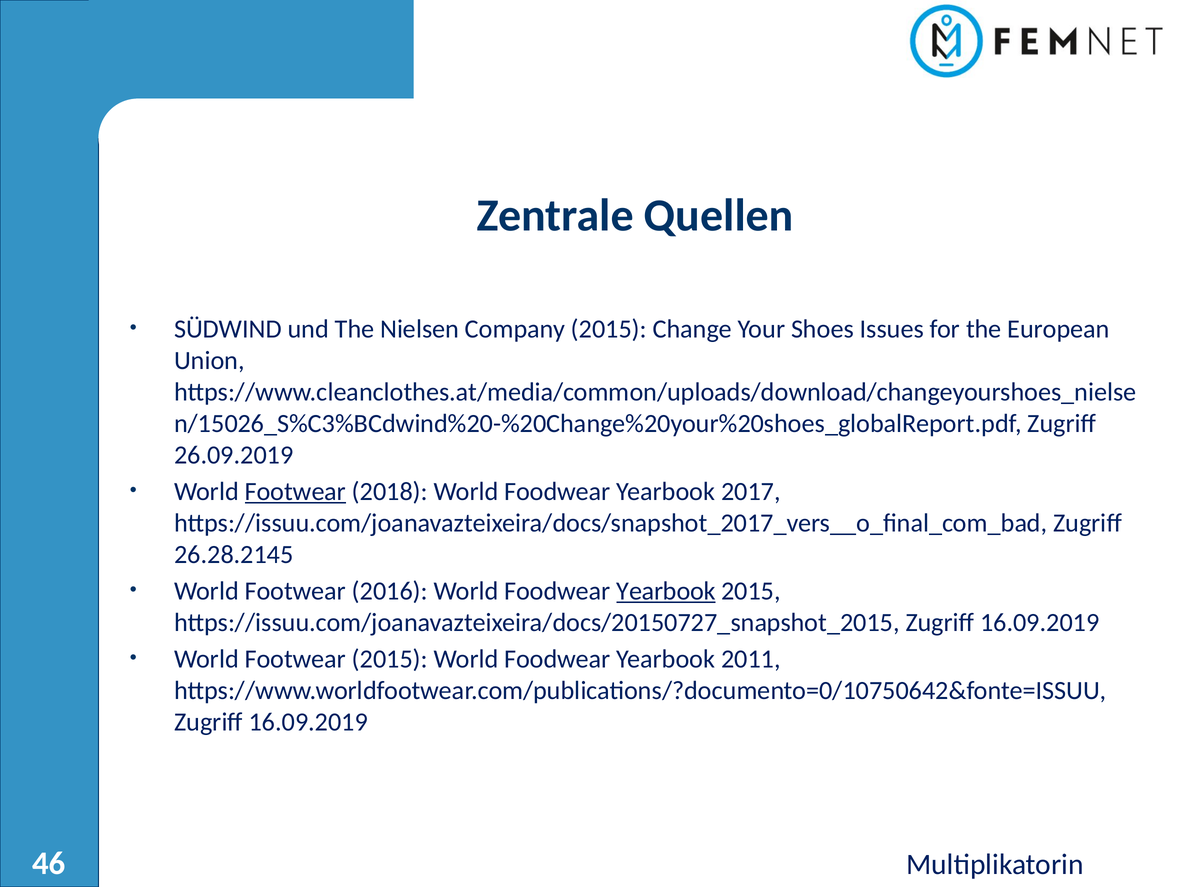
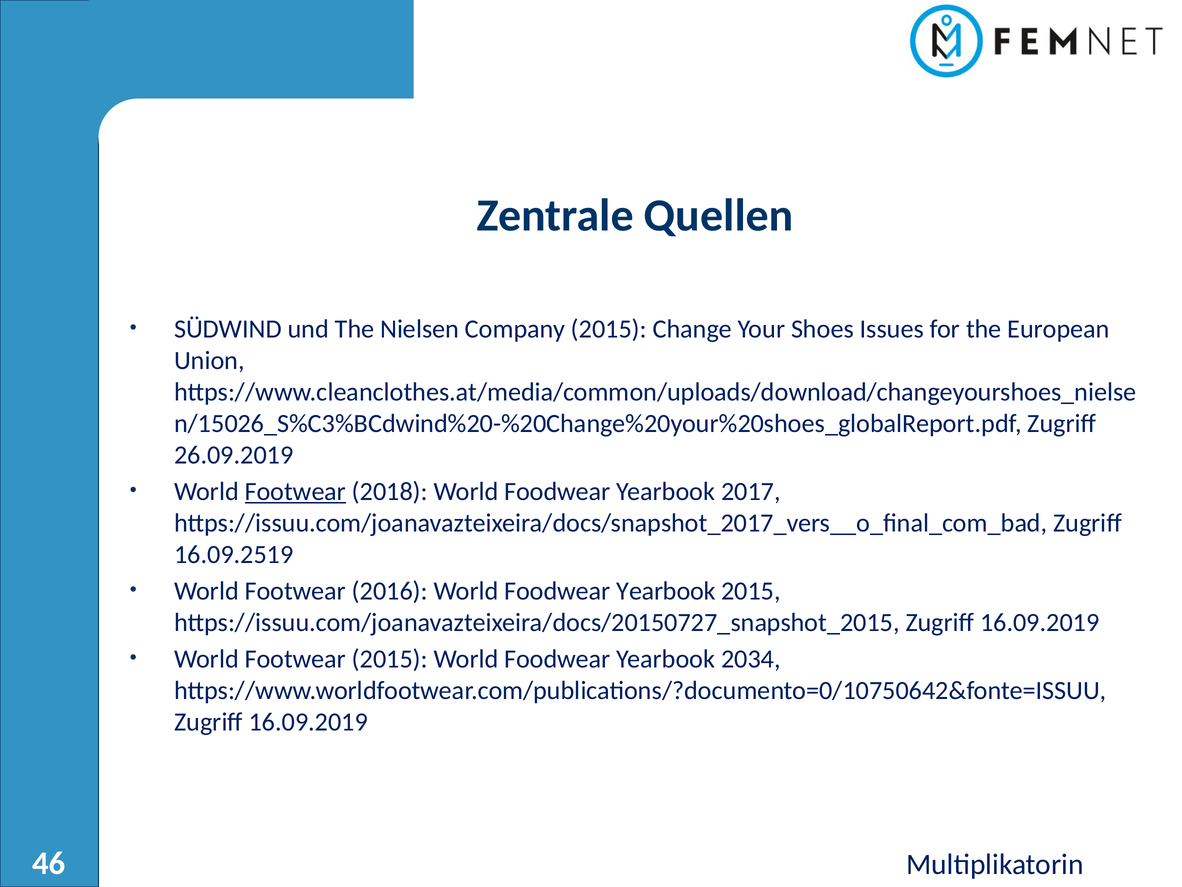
26.28.2145: 26.28.2145 -> 16.09.2519 (234, 554)
Yearbook underline: present -> none (666, 591)
2011: 2011 -> 2034 (751, 659)
